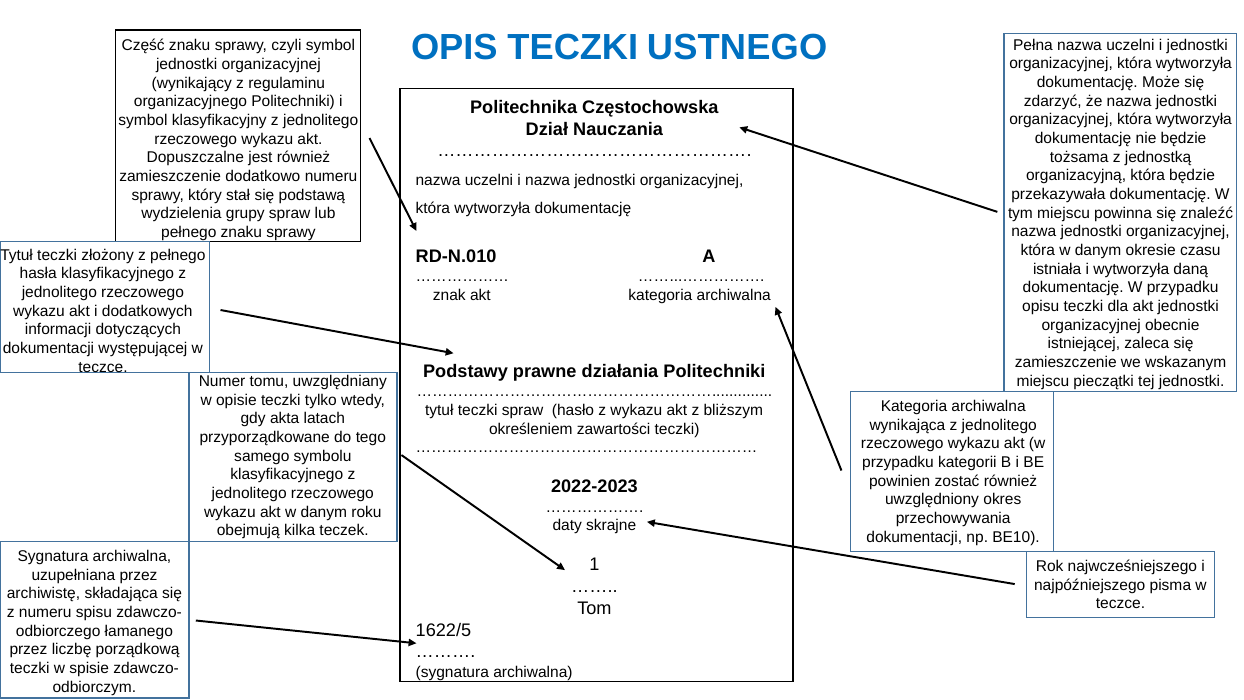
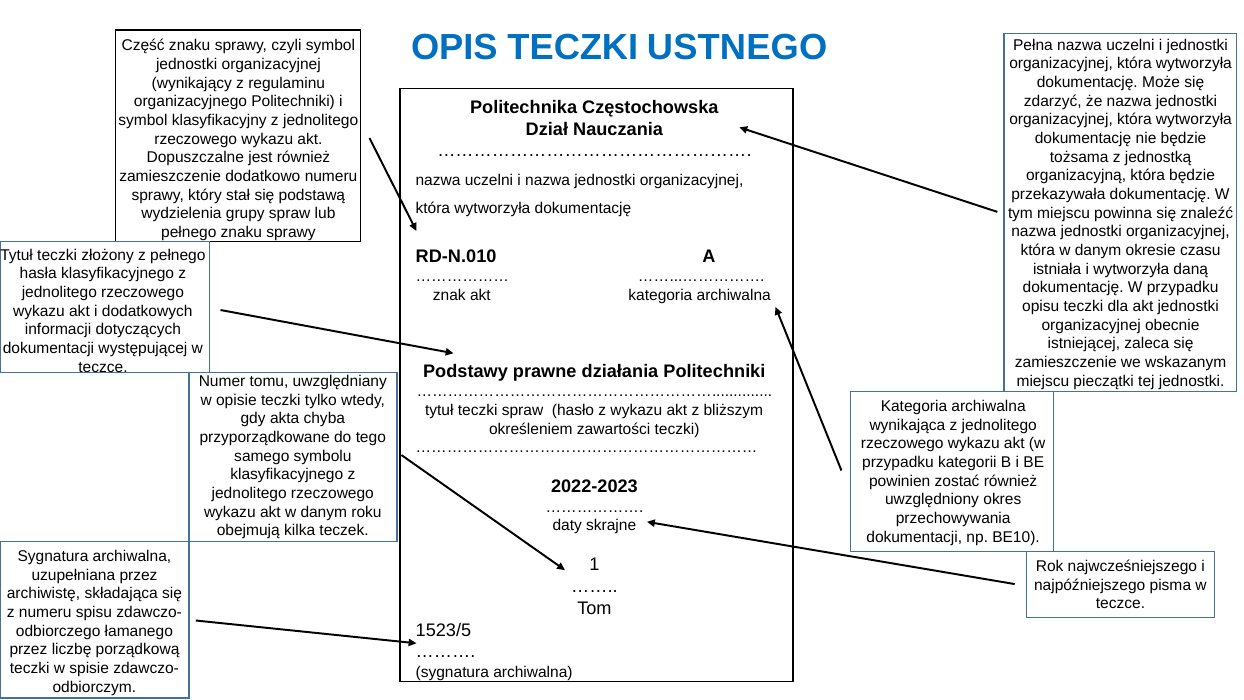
latach: latach -> chyba (324, 419)
1622/5: 1622/5 -> 1523/5 (443, 630)
